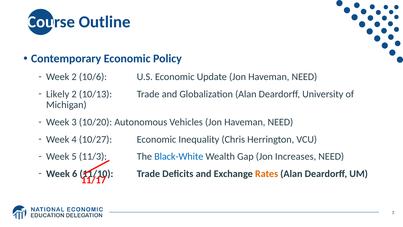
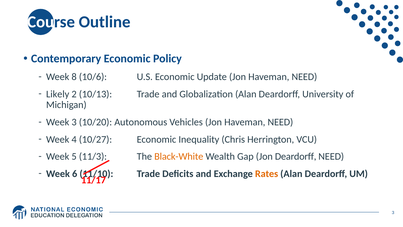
Week 2: 2 -> 8 (74, 77)
Black-White colour: blue -> orange (179, 156)
Jon Increases: Increases -> Deardorff (296, 156)
